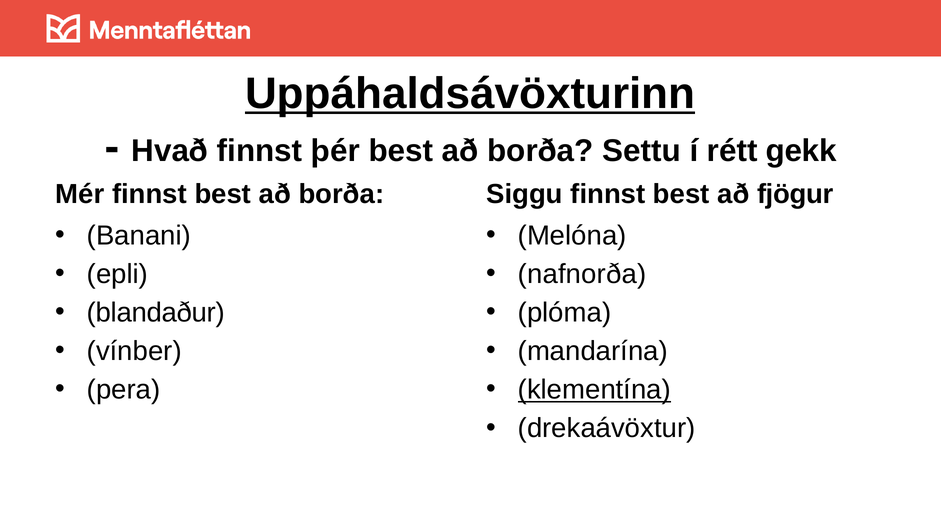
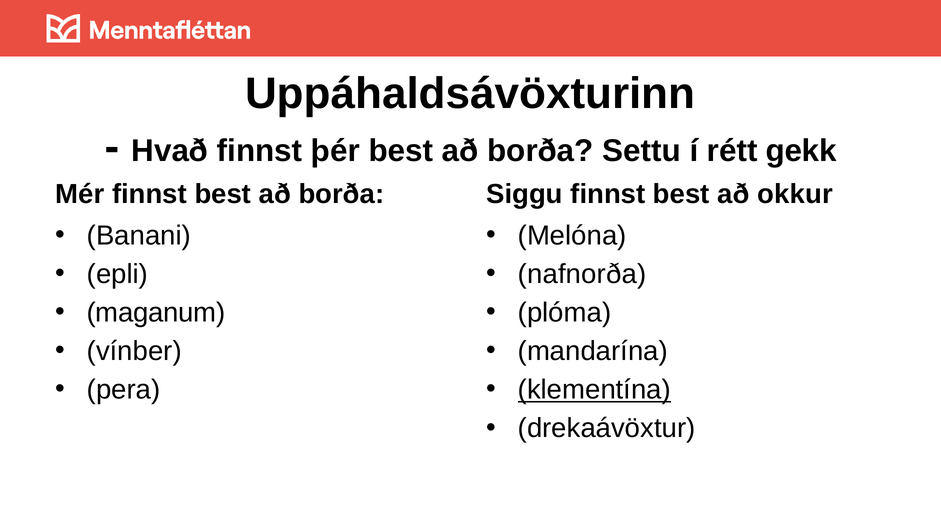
Uppáhaldsávöxturinn underline: present -> none (470, 94)
fjögur: fjögur -> okkur (795, 194)
blandaður: blandaður -> maganum (156, 313)
